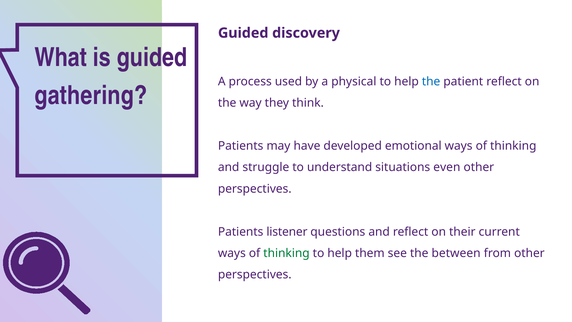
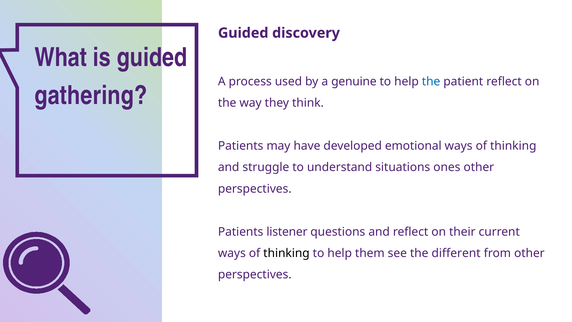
physical: physical -> genuine (354, 81)
even: even -> ones (447, 167)
thinking colour: green -> black (286, 253)
between: between -> different (456, 253)
